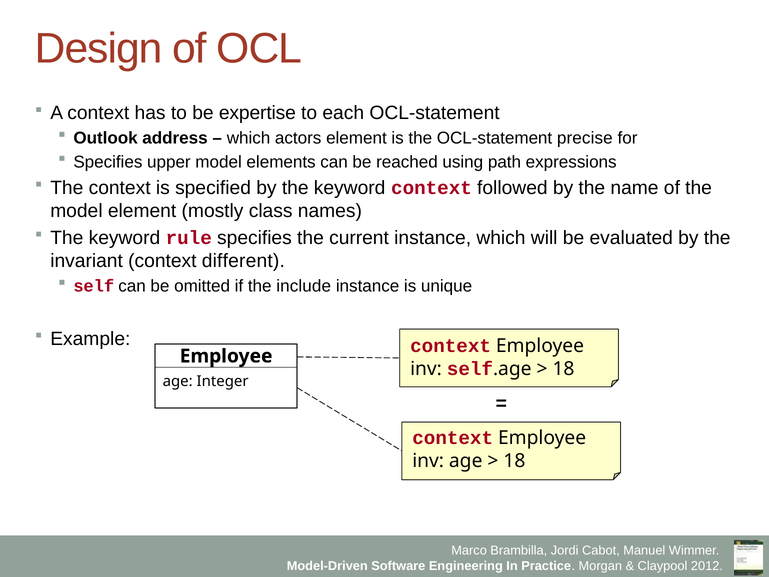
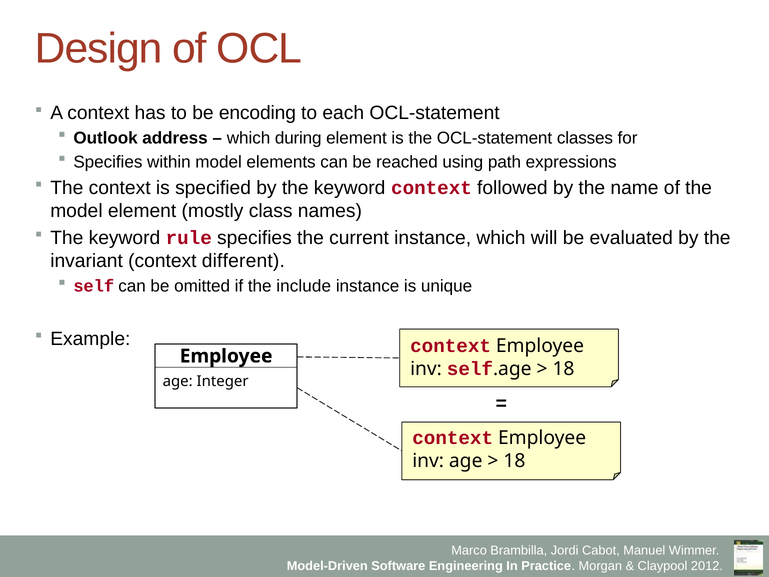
expertise: expertise -> encoding (257, 113)
actors: actors -> during (298, 138)
precise: precise -> classes (585, 138)
upper: upper -> within (169, 162)
